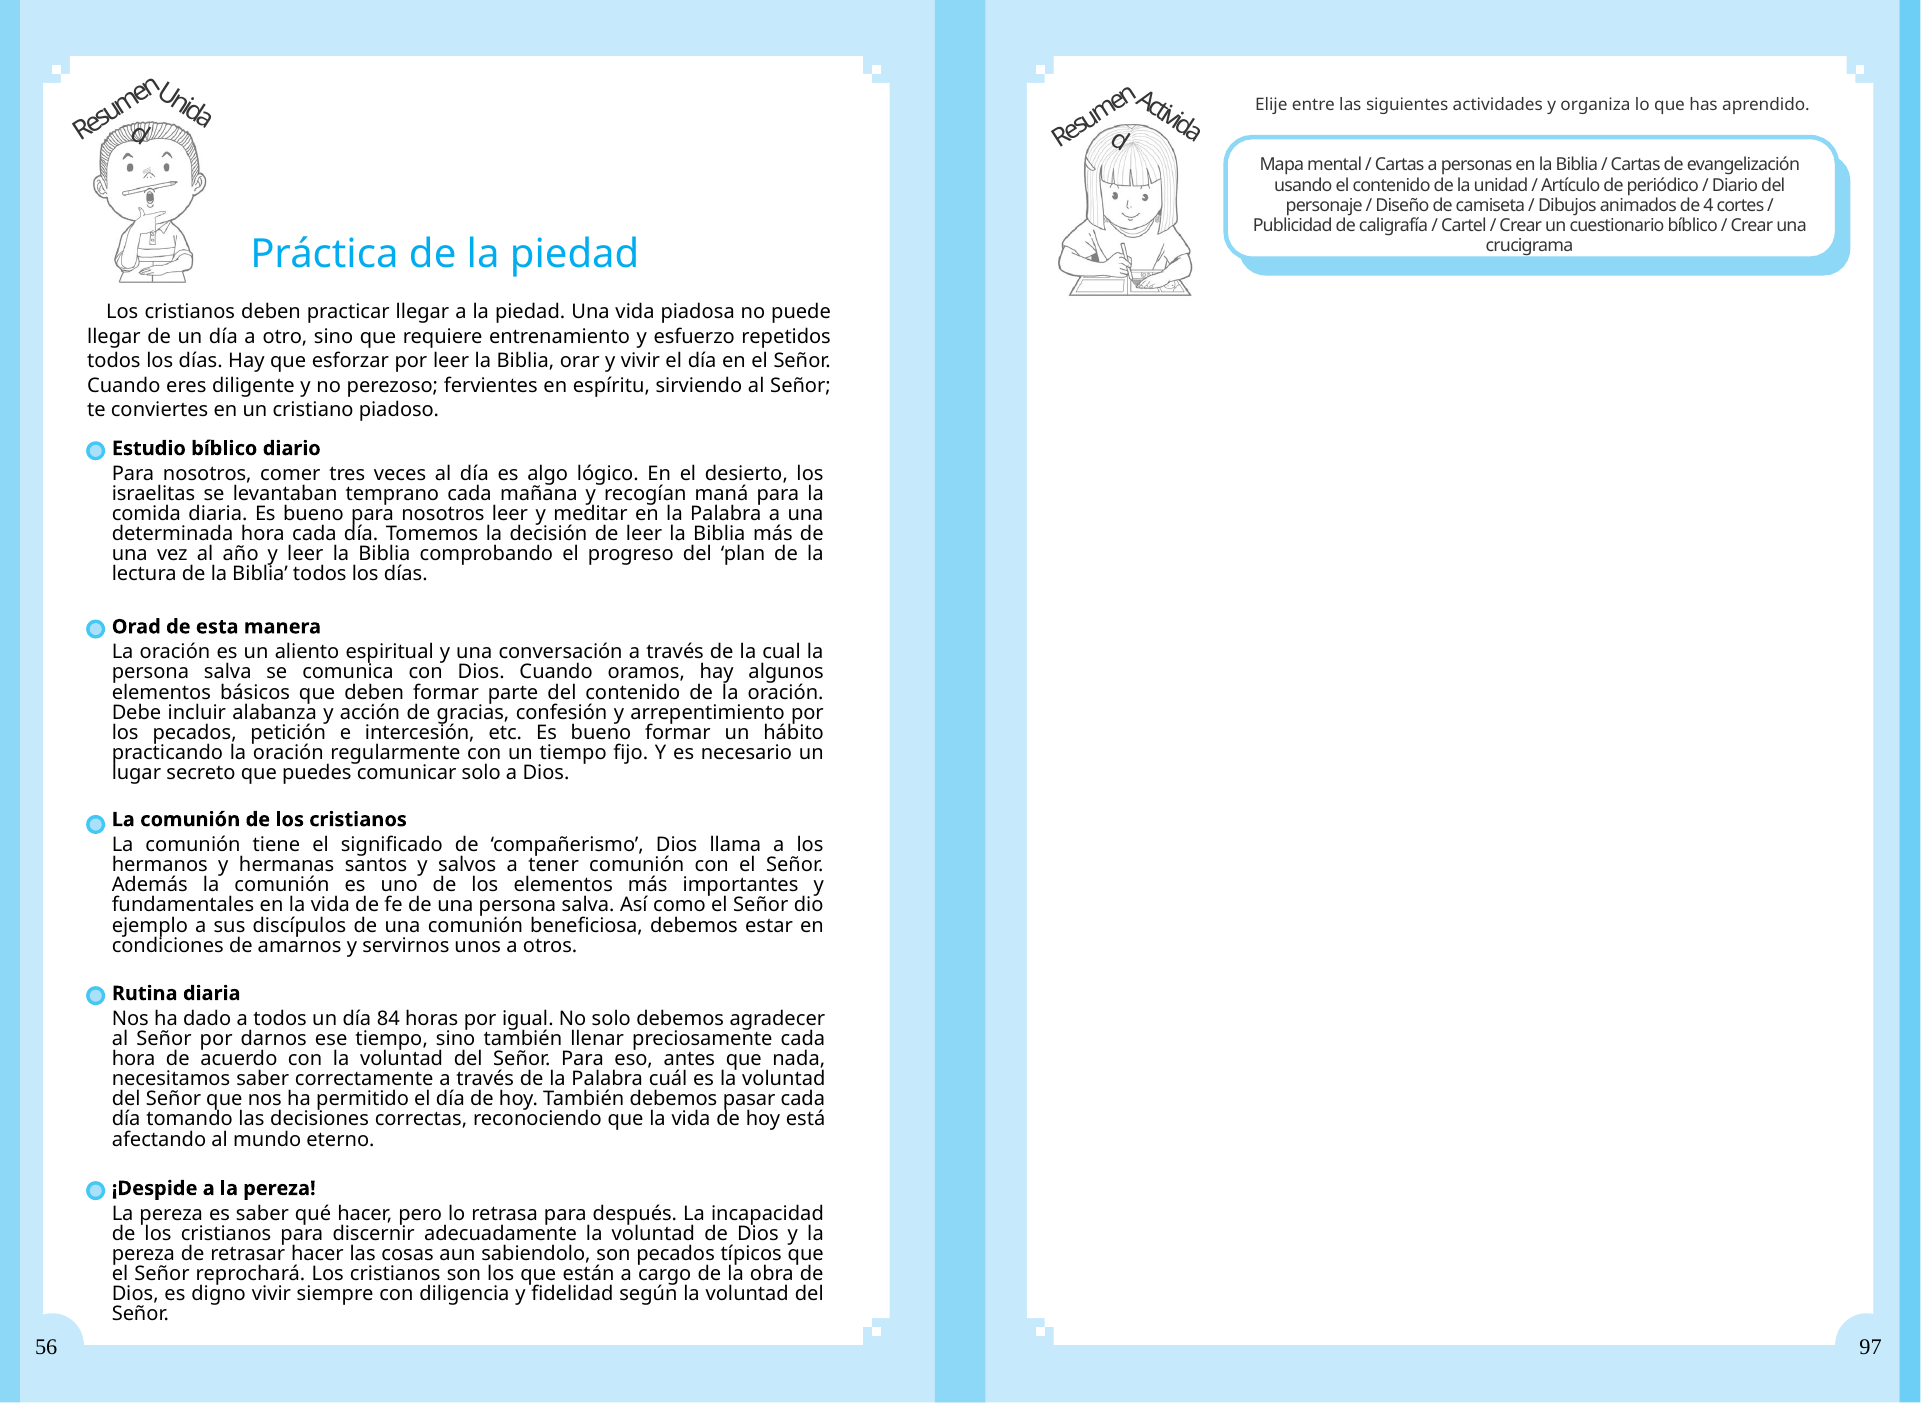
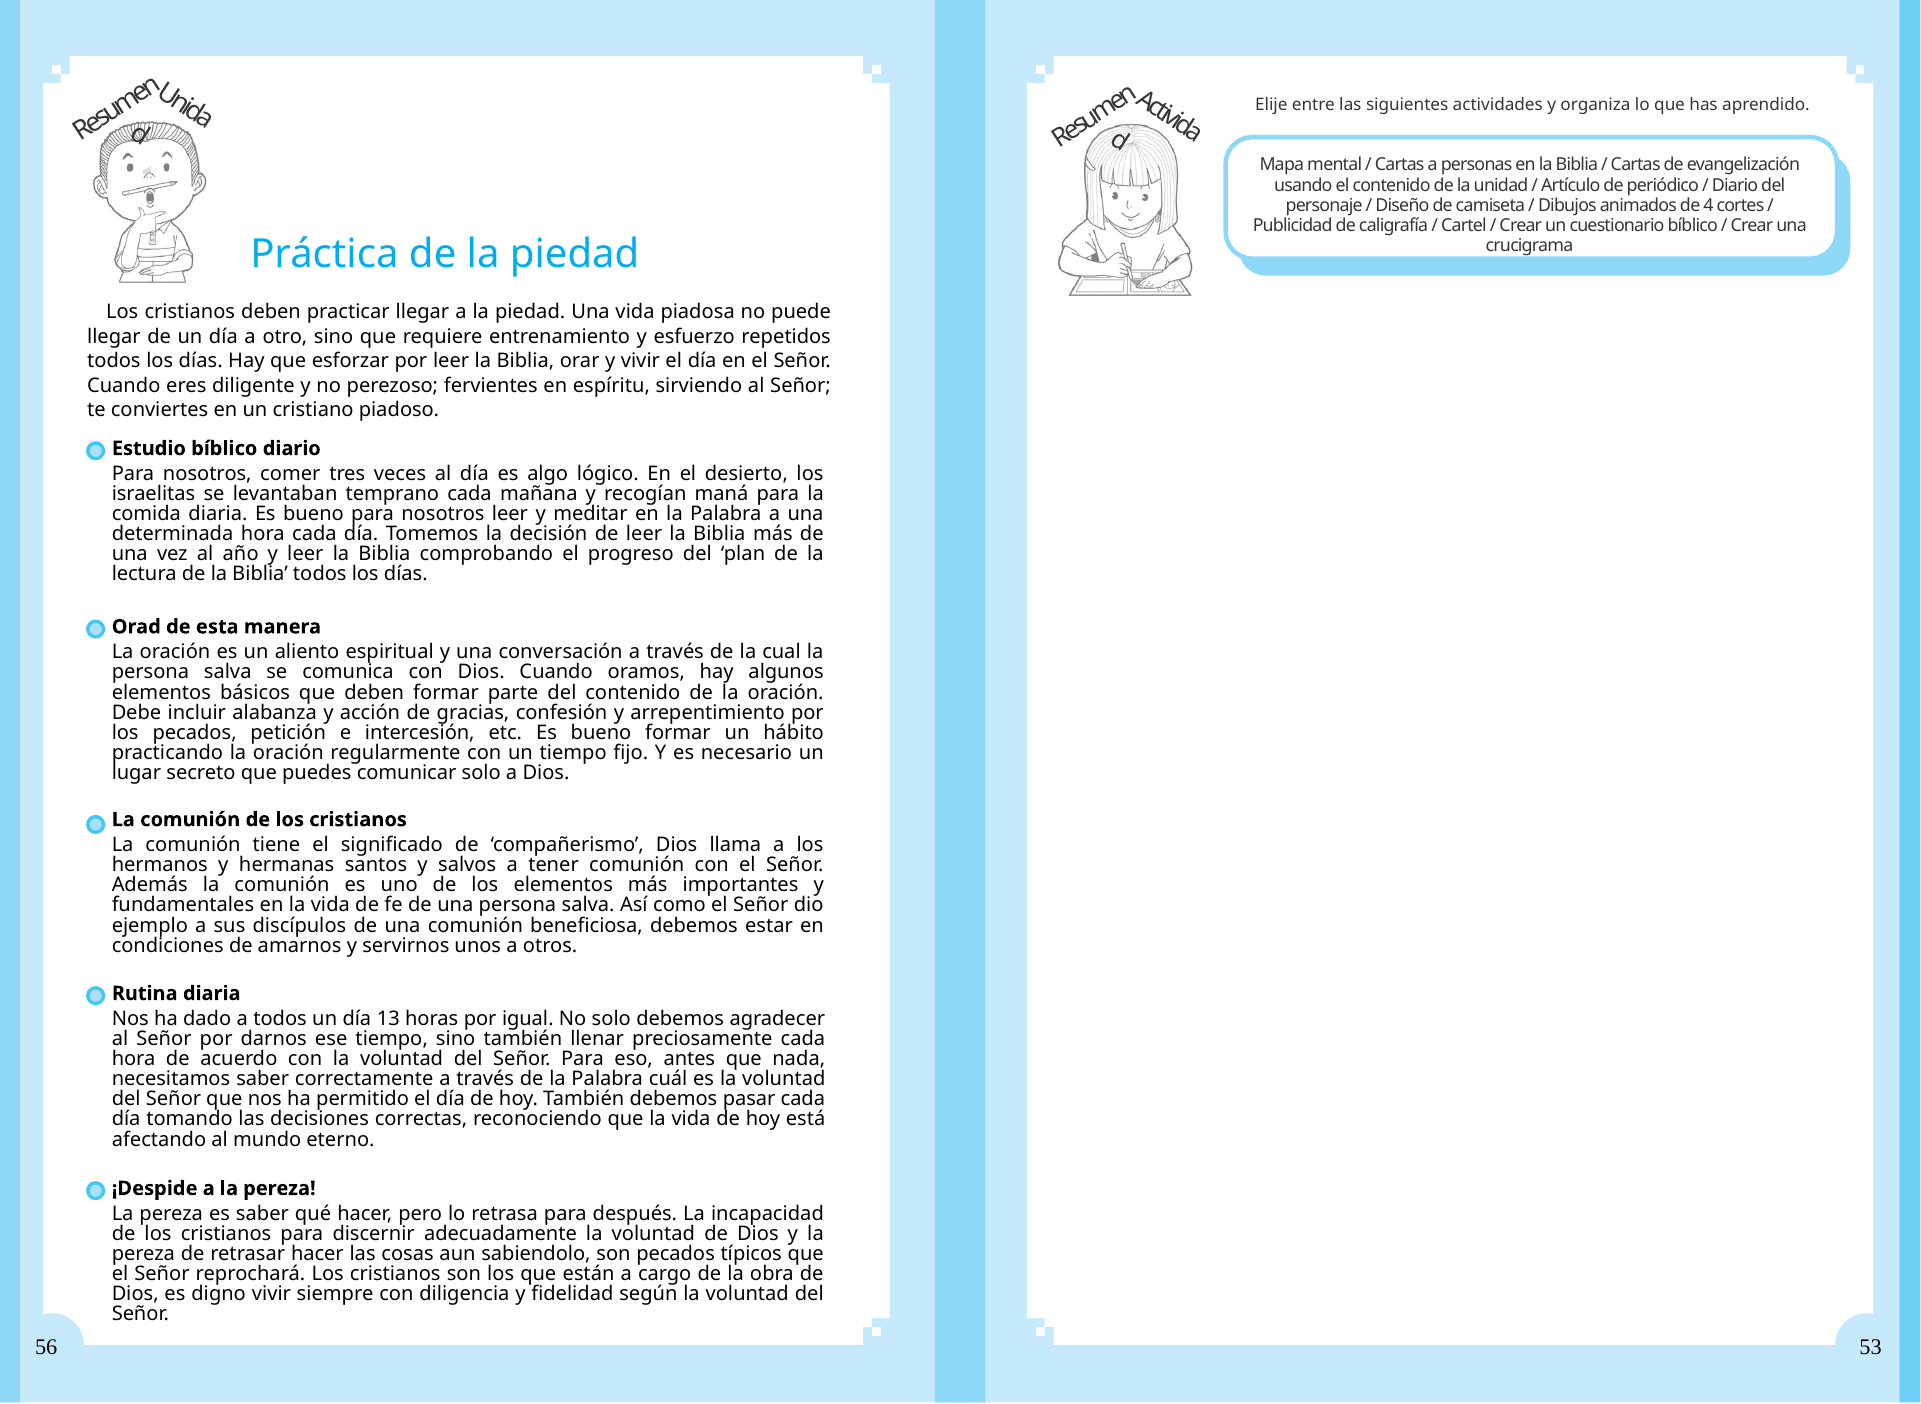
84: 84 -> 13 (388, 1019)
97: 97 -> 53 (1871, 1348)
